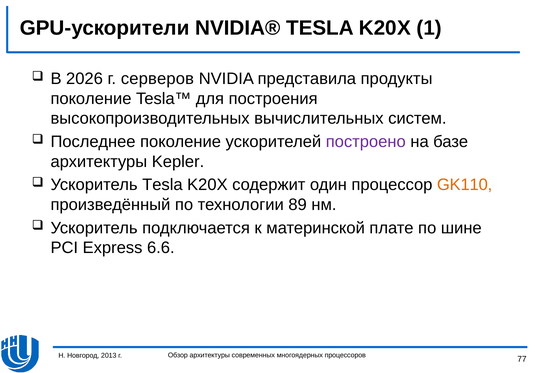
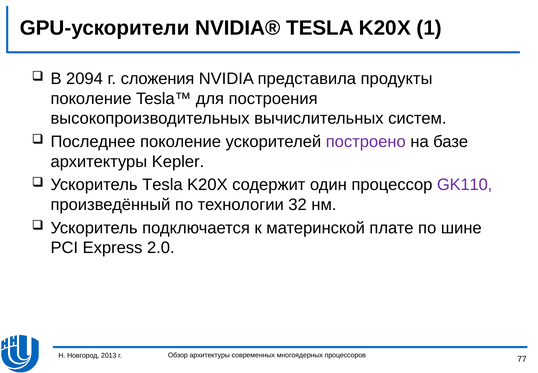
2026: 2026 -> 2094 (84, 79)
серверов: серверов -> сложения (158, 79)
GK110 colour: orange -> purple (465, 185)
89: 89 -> 32 (298, 204)
6.6: 6.6 -> 2.0 (161, 247)
